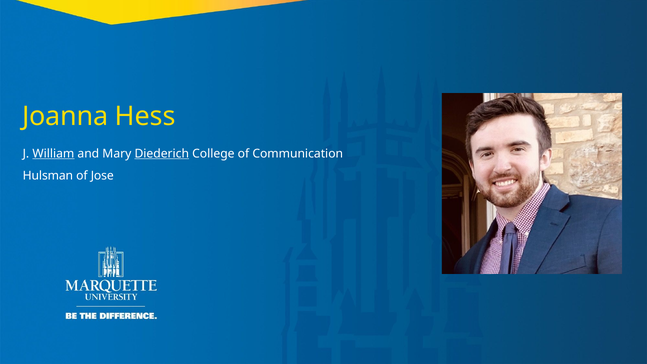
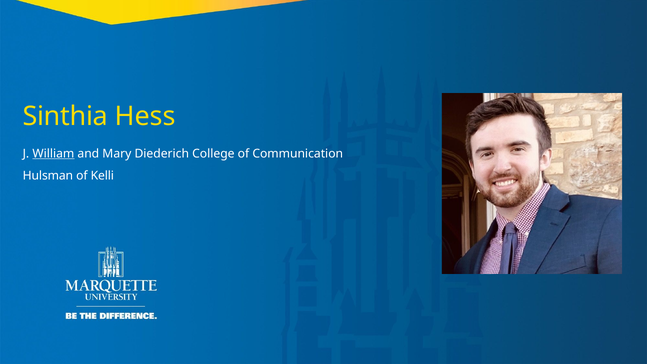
Joanna: Joanna -> Sinthia (65, 116)
Diederich underline: present -> none (162, 154)
Jose: Jose -> Kelli (102, 176)
